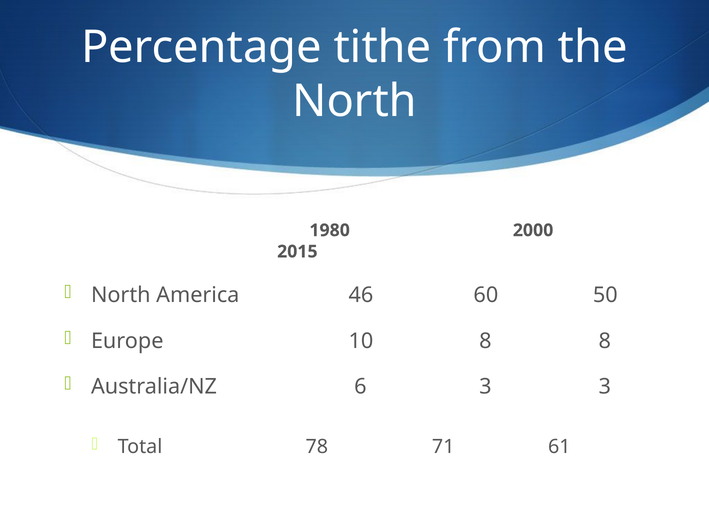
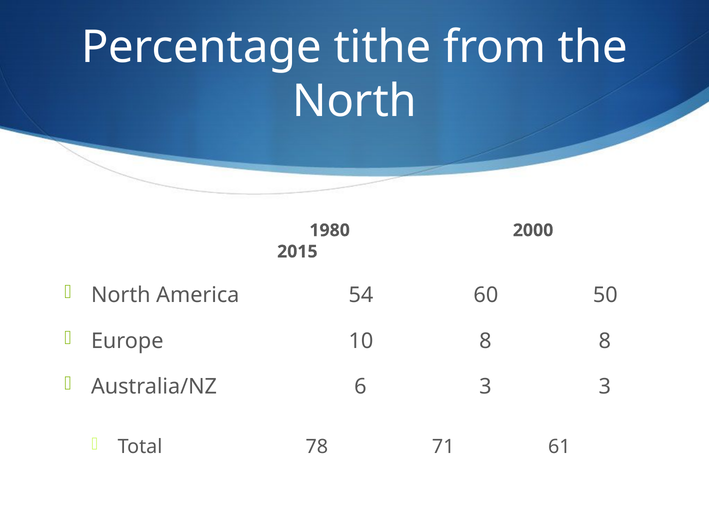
46: 46 -> 54 (361, 295)
